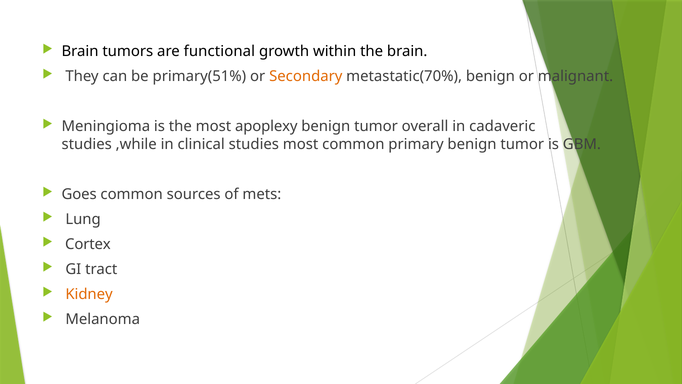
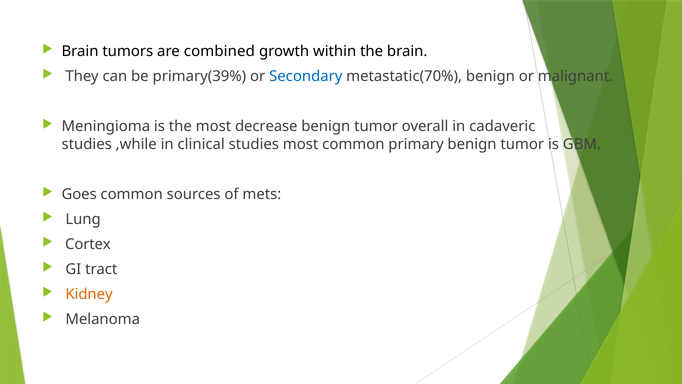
functional: functional -> combined (219, 51)
primary(51%: primary(51% -> primary(39% (199, 76)
Secondary colour: orange -> blue (306, 76)
apoplexy: apoplexy -> decrease (266, 126)
